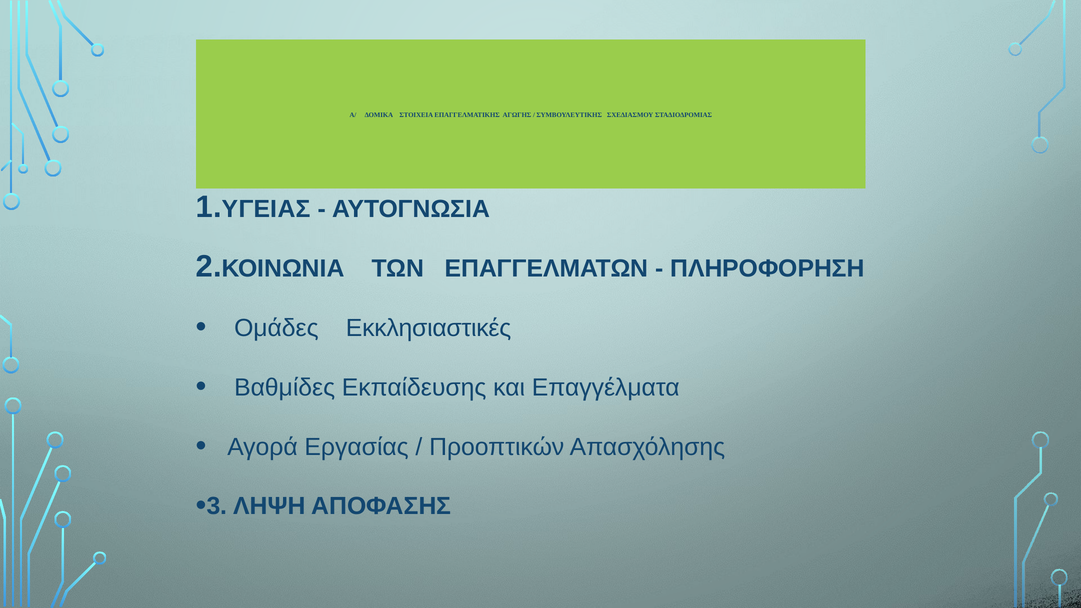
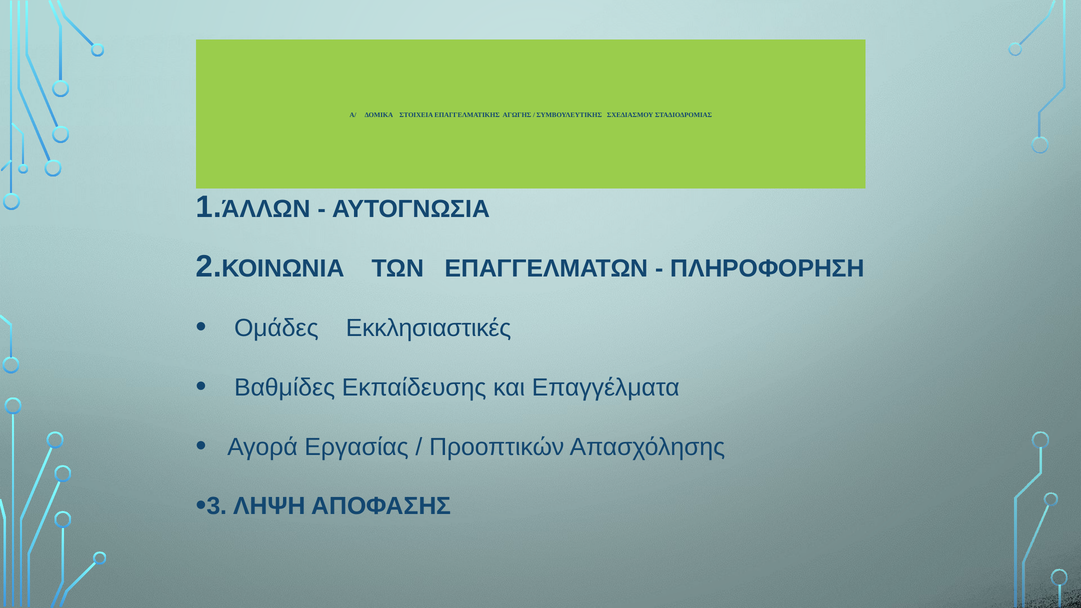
ΥΓΕΙΑΣ: ΥΓΕΙΑΣ -> ΆΛΛΩΝ (266, 209)
